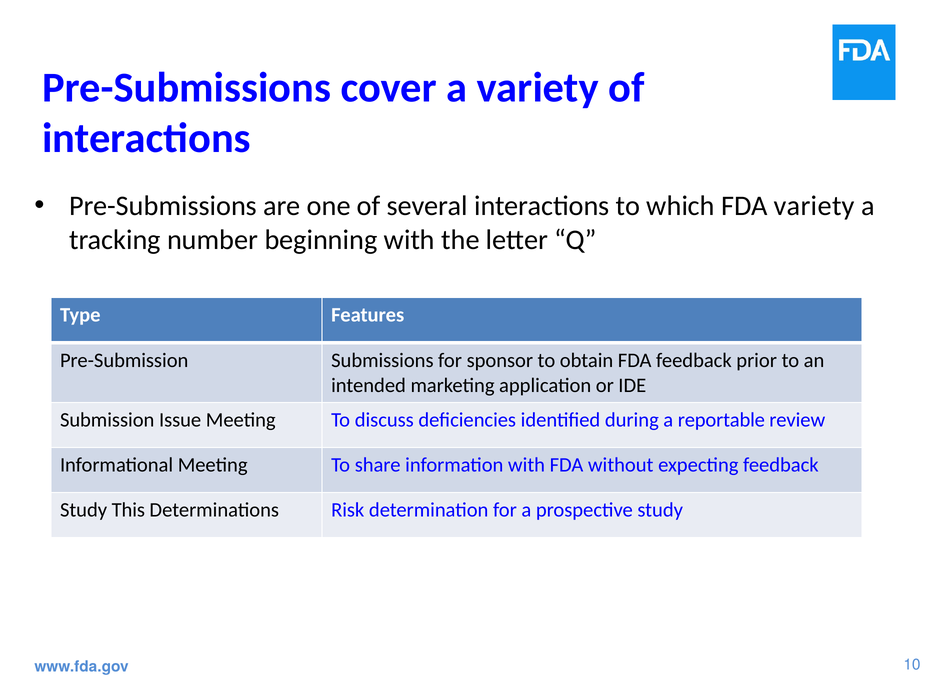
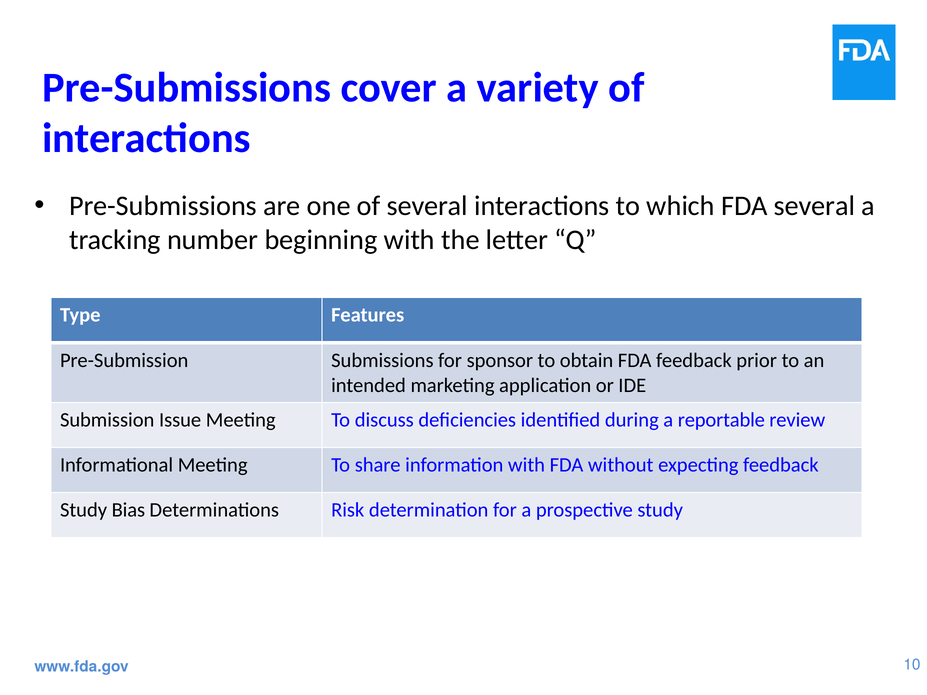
FDA variety: variety -> several (814, 206)
This: This -> Bias (128, 510)
